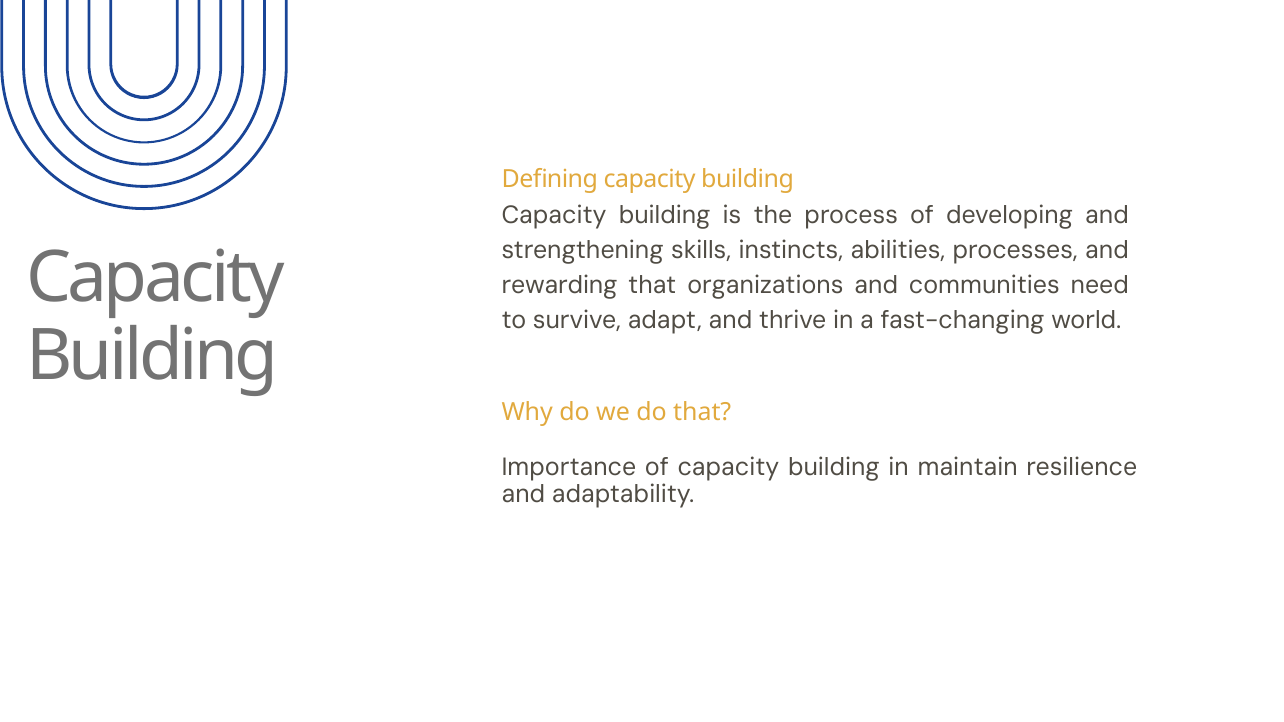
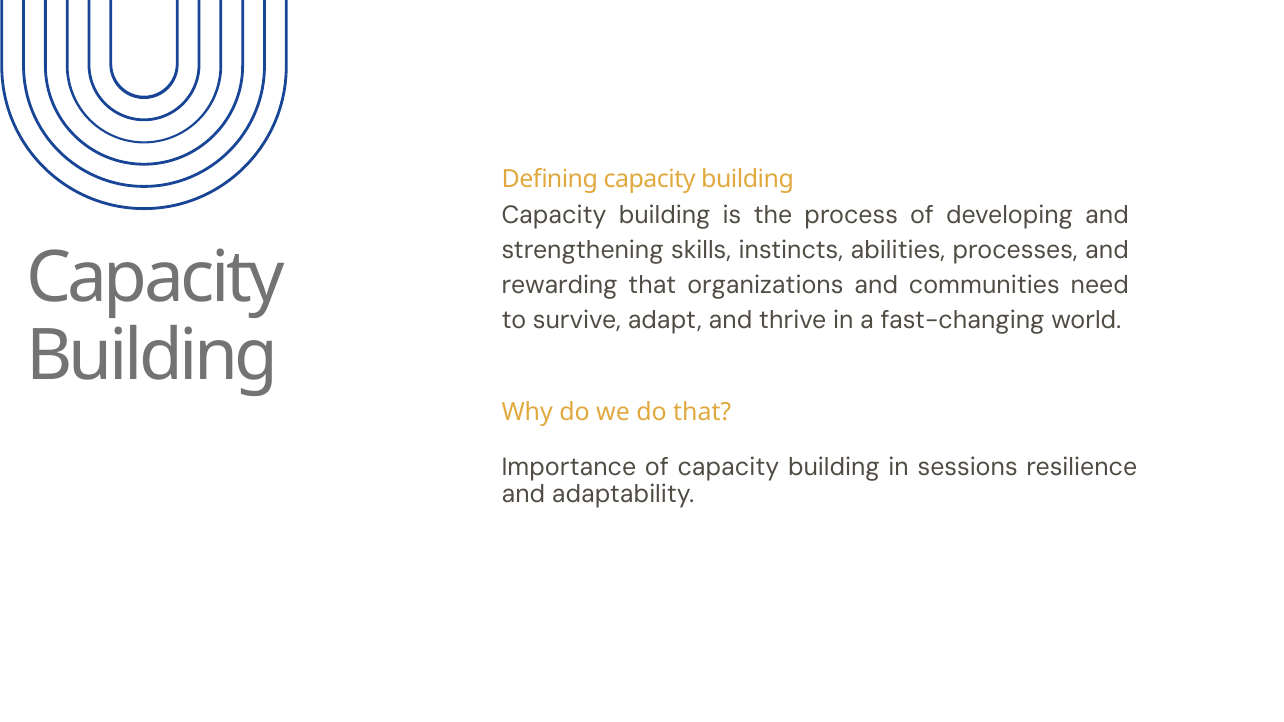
maintain: maintain -> sessions (968, 467)
